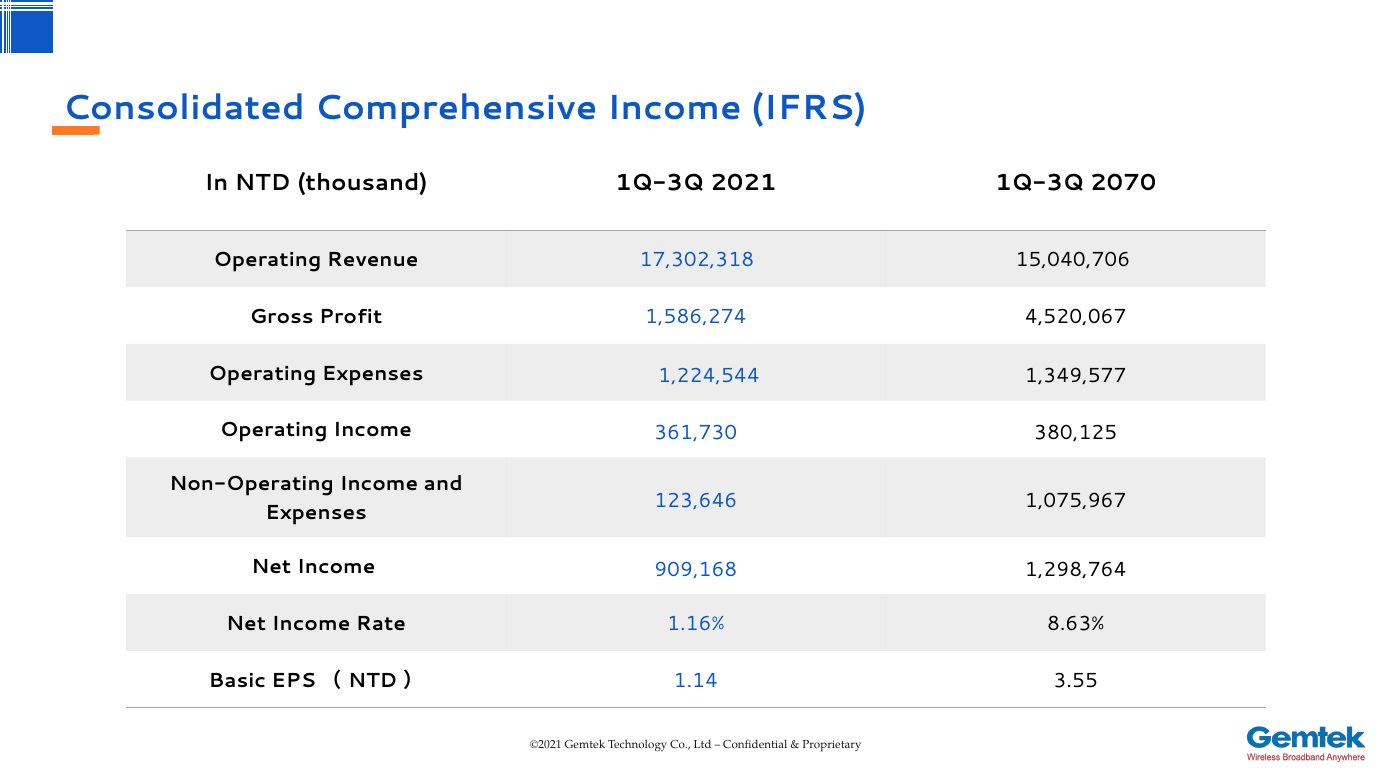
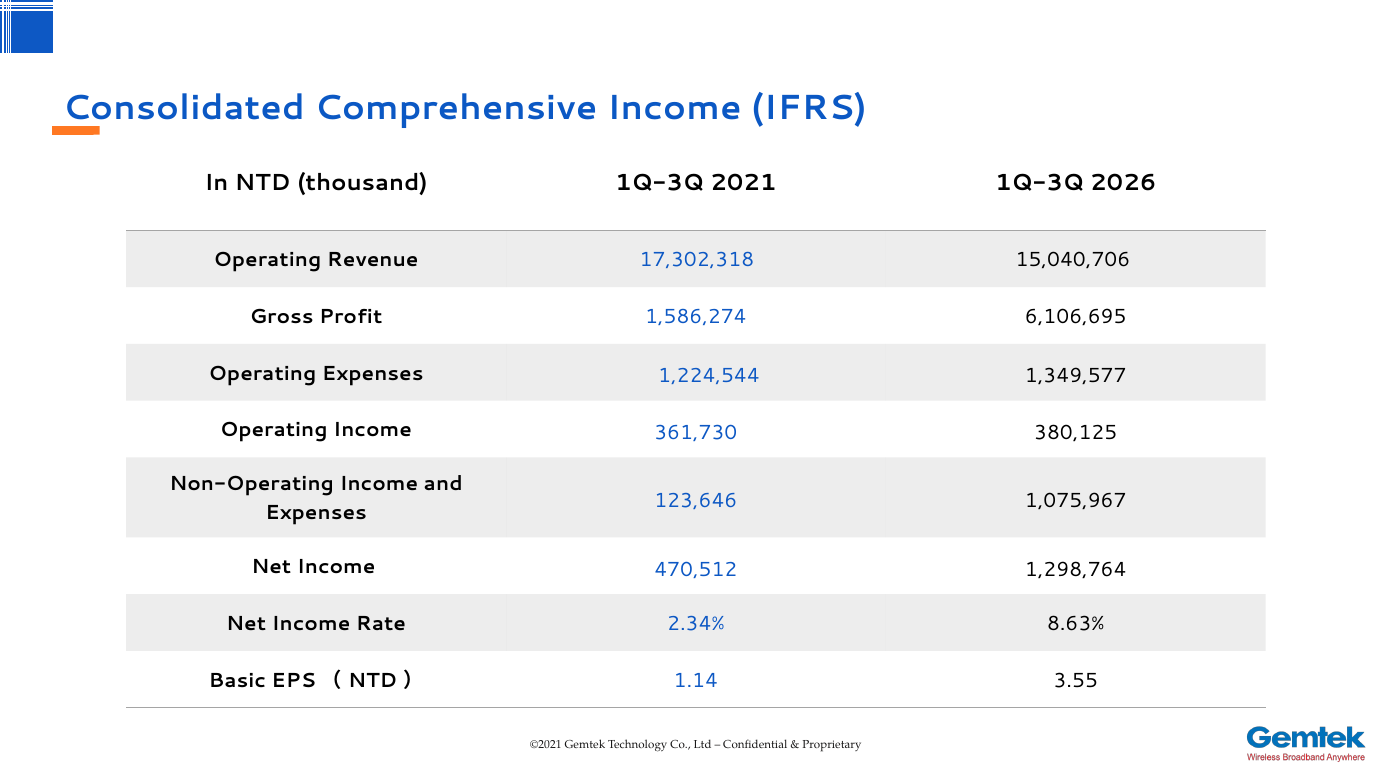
2070: 2070 -> 2026 (1123, 182)
4,520,067: 4,520,067 -> 6,106,695 (1076, 317)
909,168: 909,168 -> 470,512 (696, 570)
1.16%: 1.16% -> 2.34% (696, 624)
